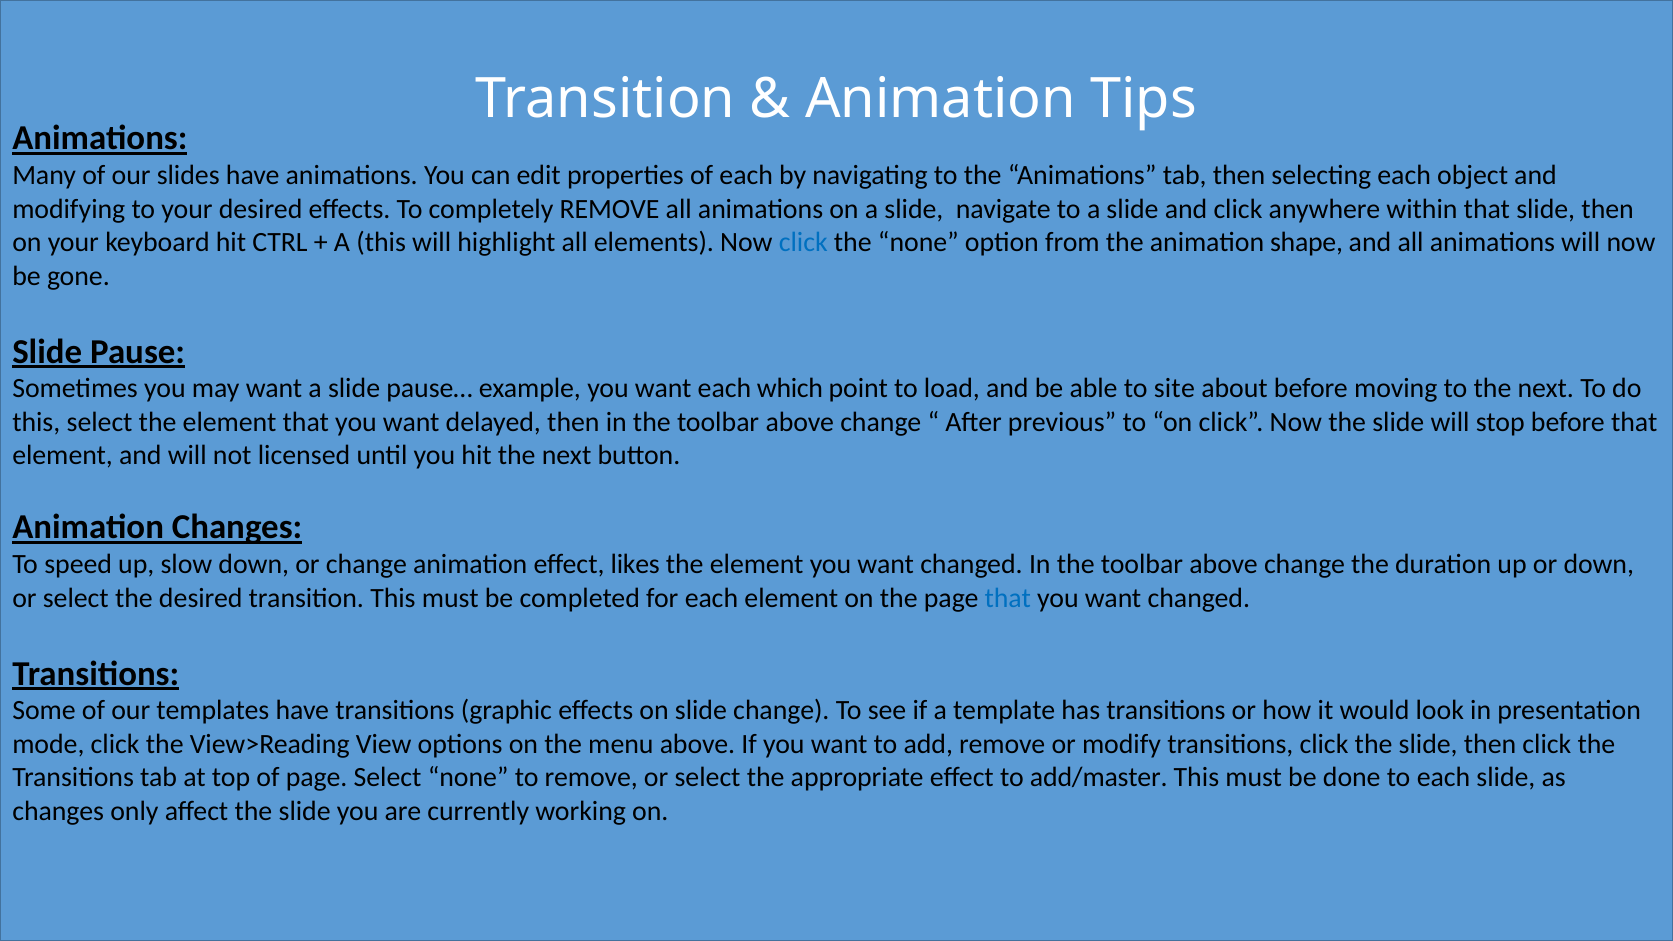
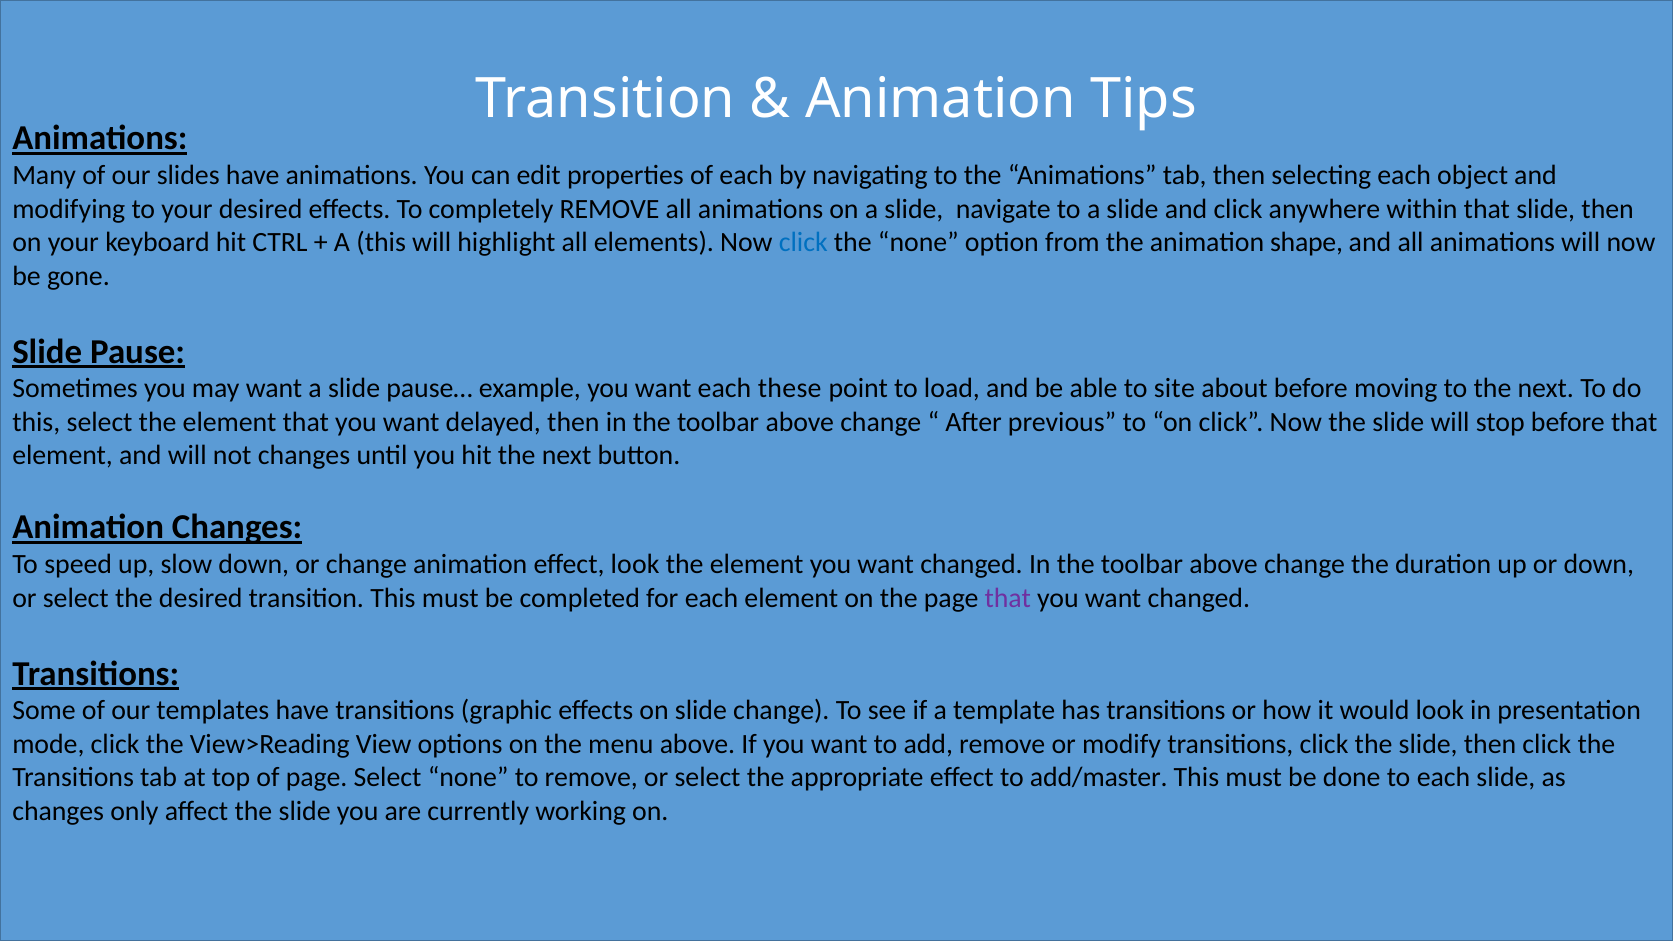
which: which -> these (790, 389)
not licensed: licensed -> changes (304, 456)
effect likes: likes -> look (635, 564)
that colour: blue -> purple (1008, 598)
